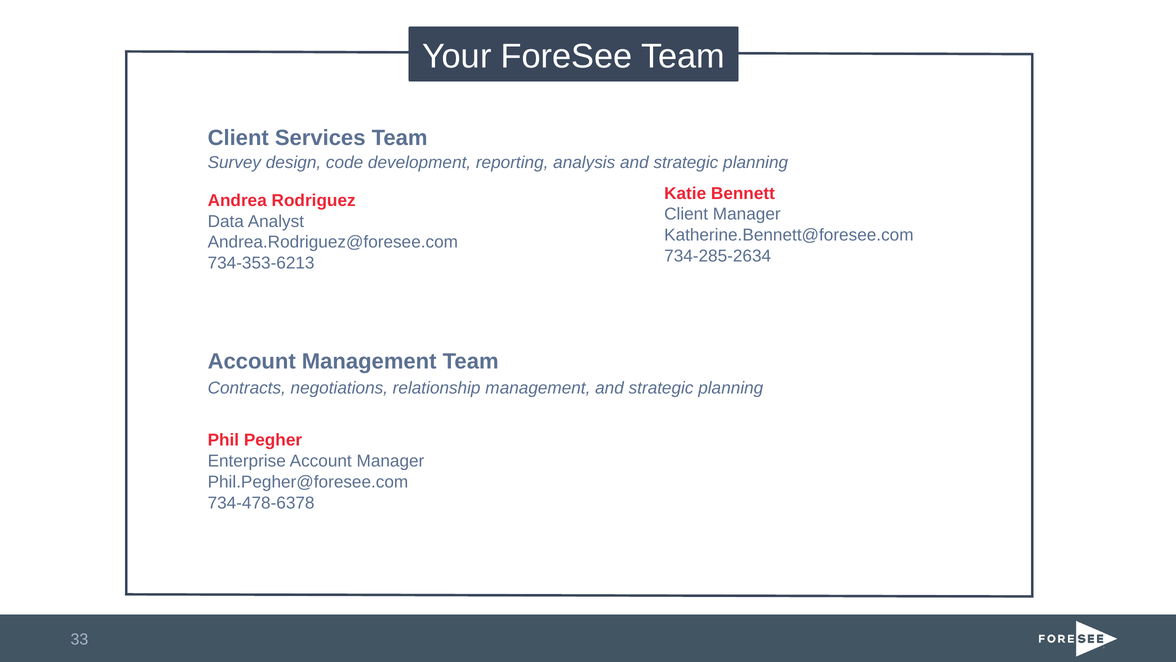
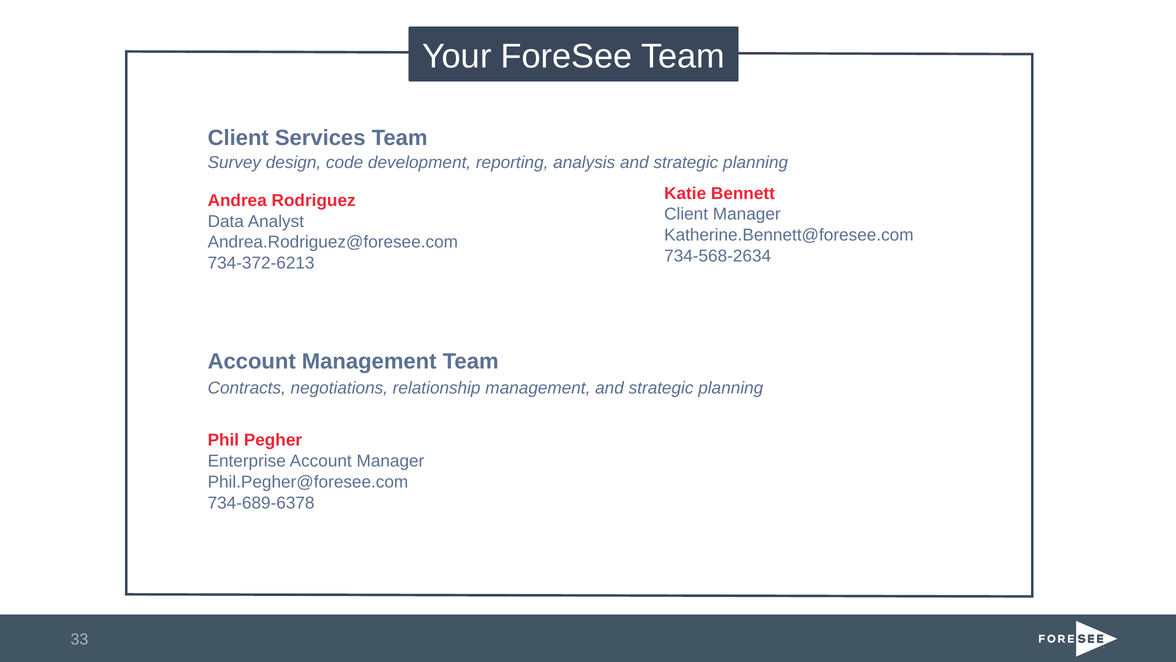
734-285-2634: 734-285-2634 -> 734-568-2634 (718, 256)
734-353-6213: 734-353-6213 -> 734-372-6213 (261, 263)
734-478-6378: 734-478-6378 -> 734-689-6378 (261, 503)
